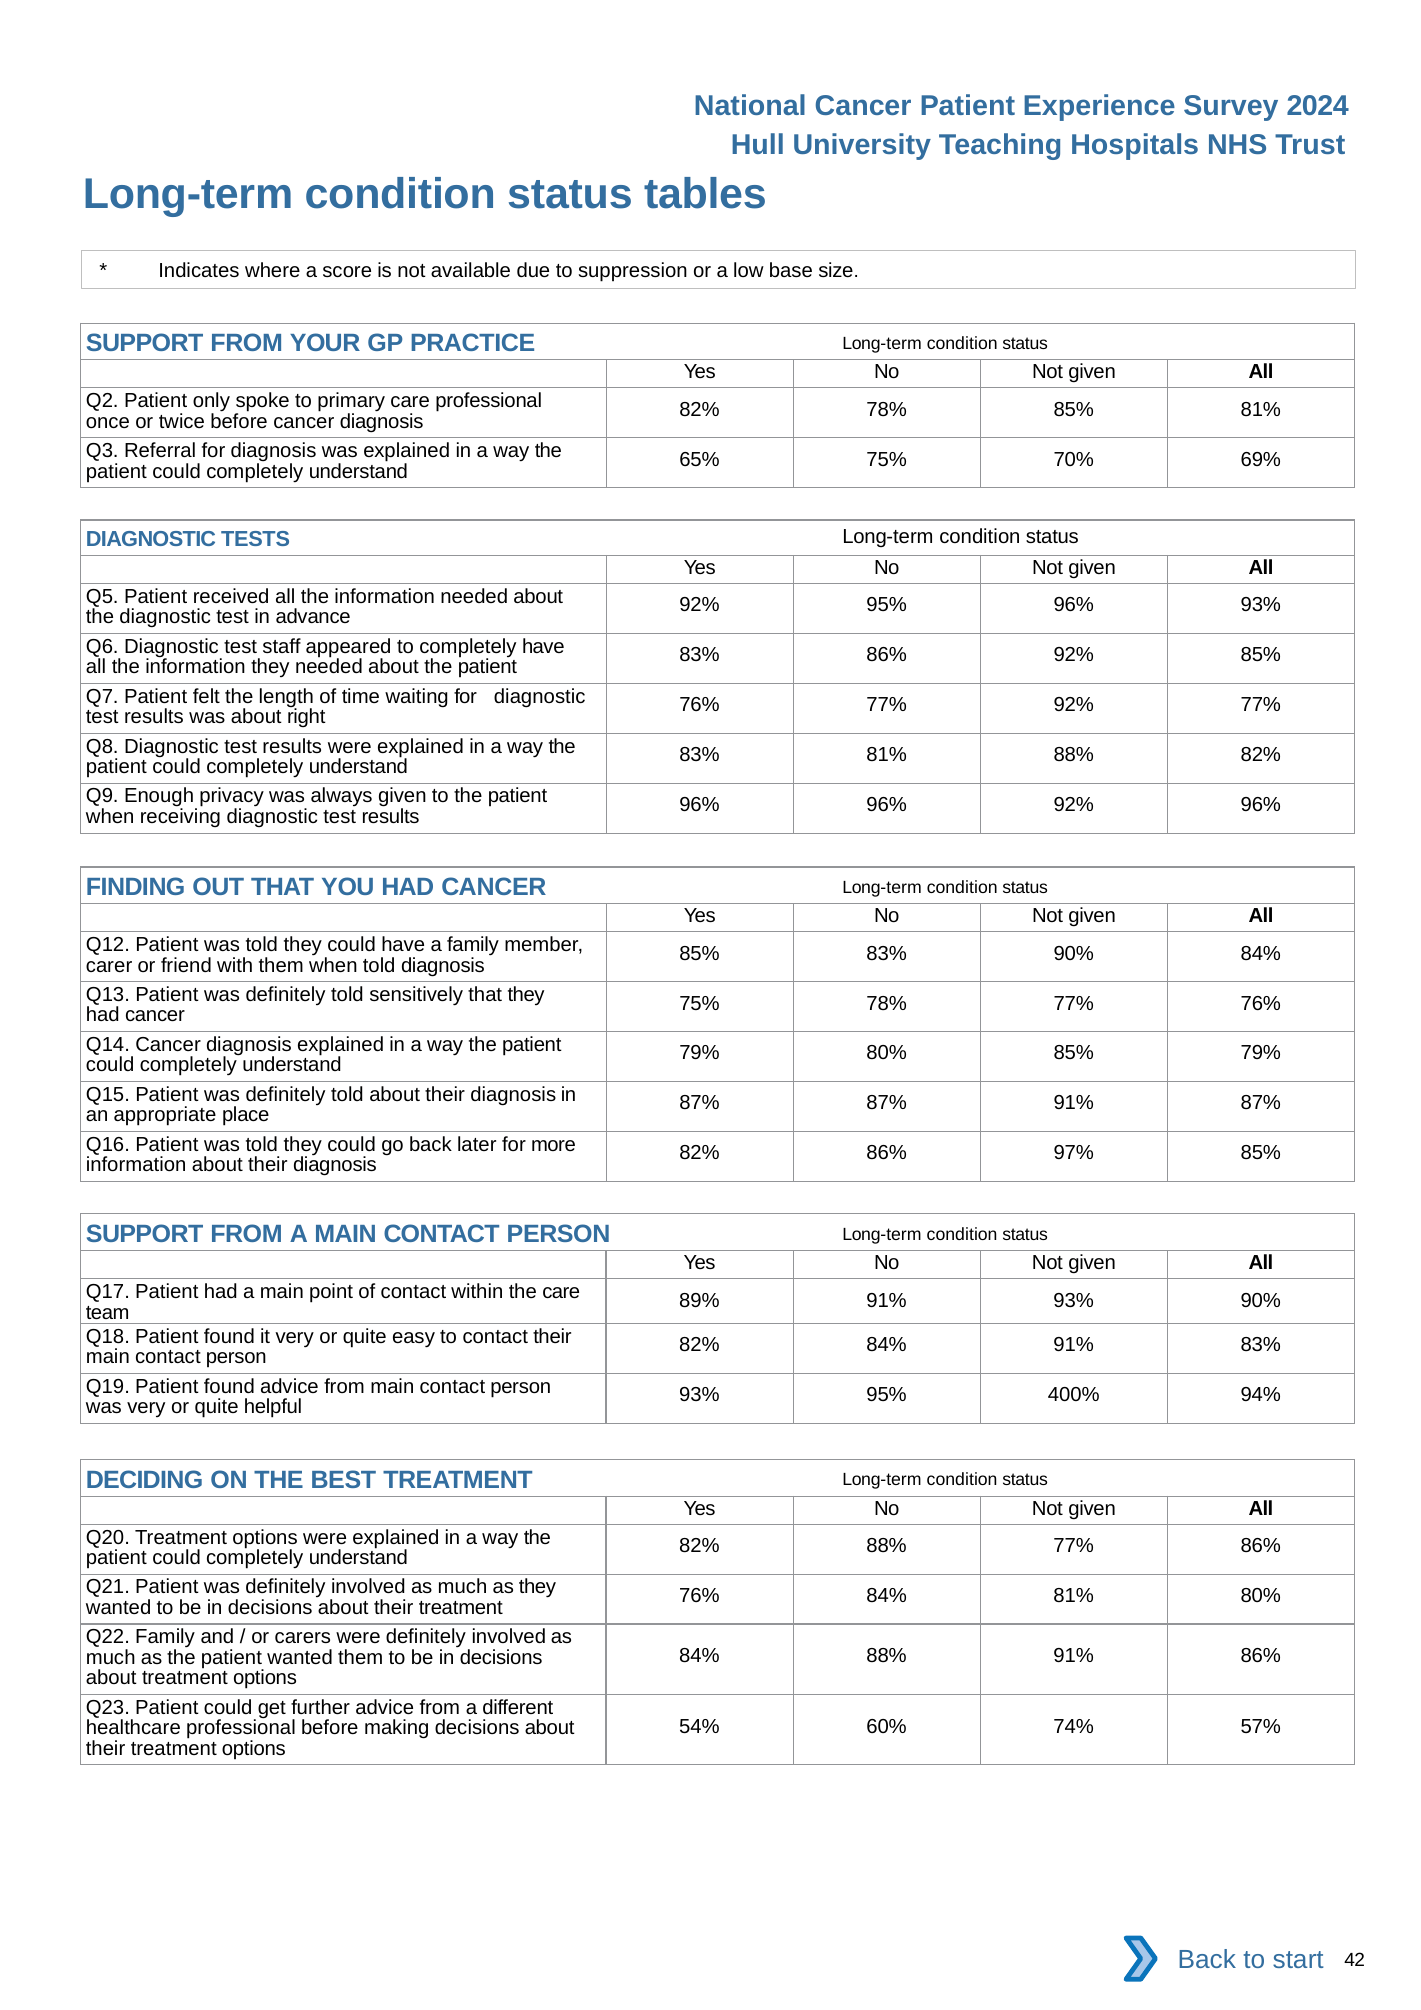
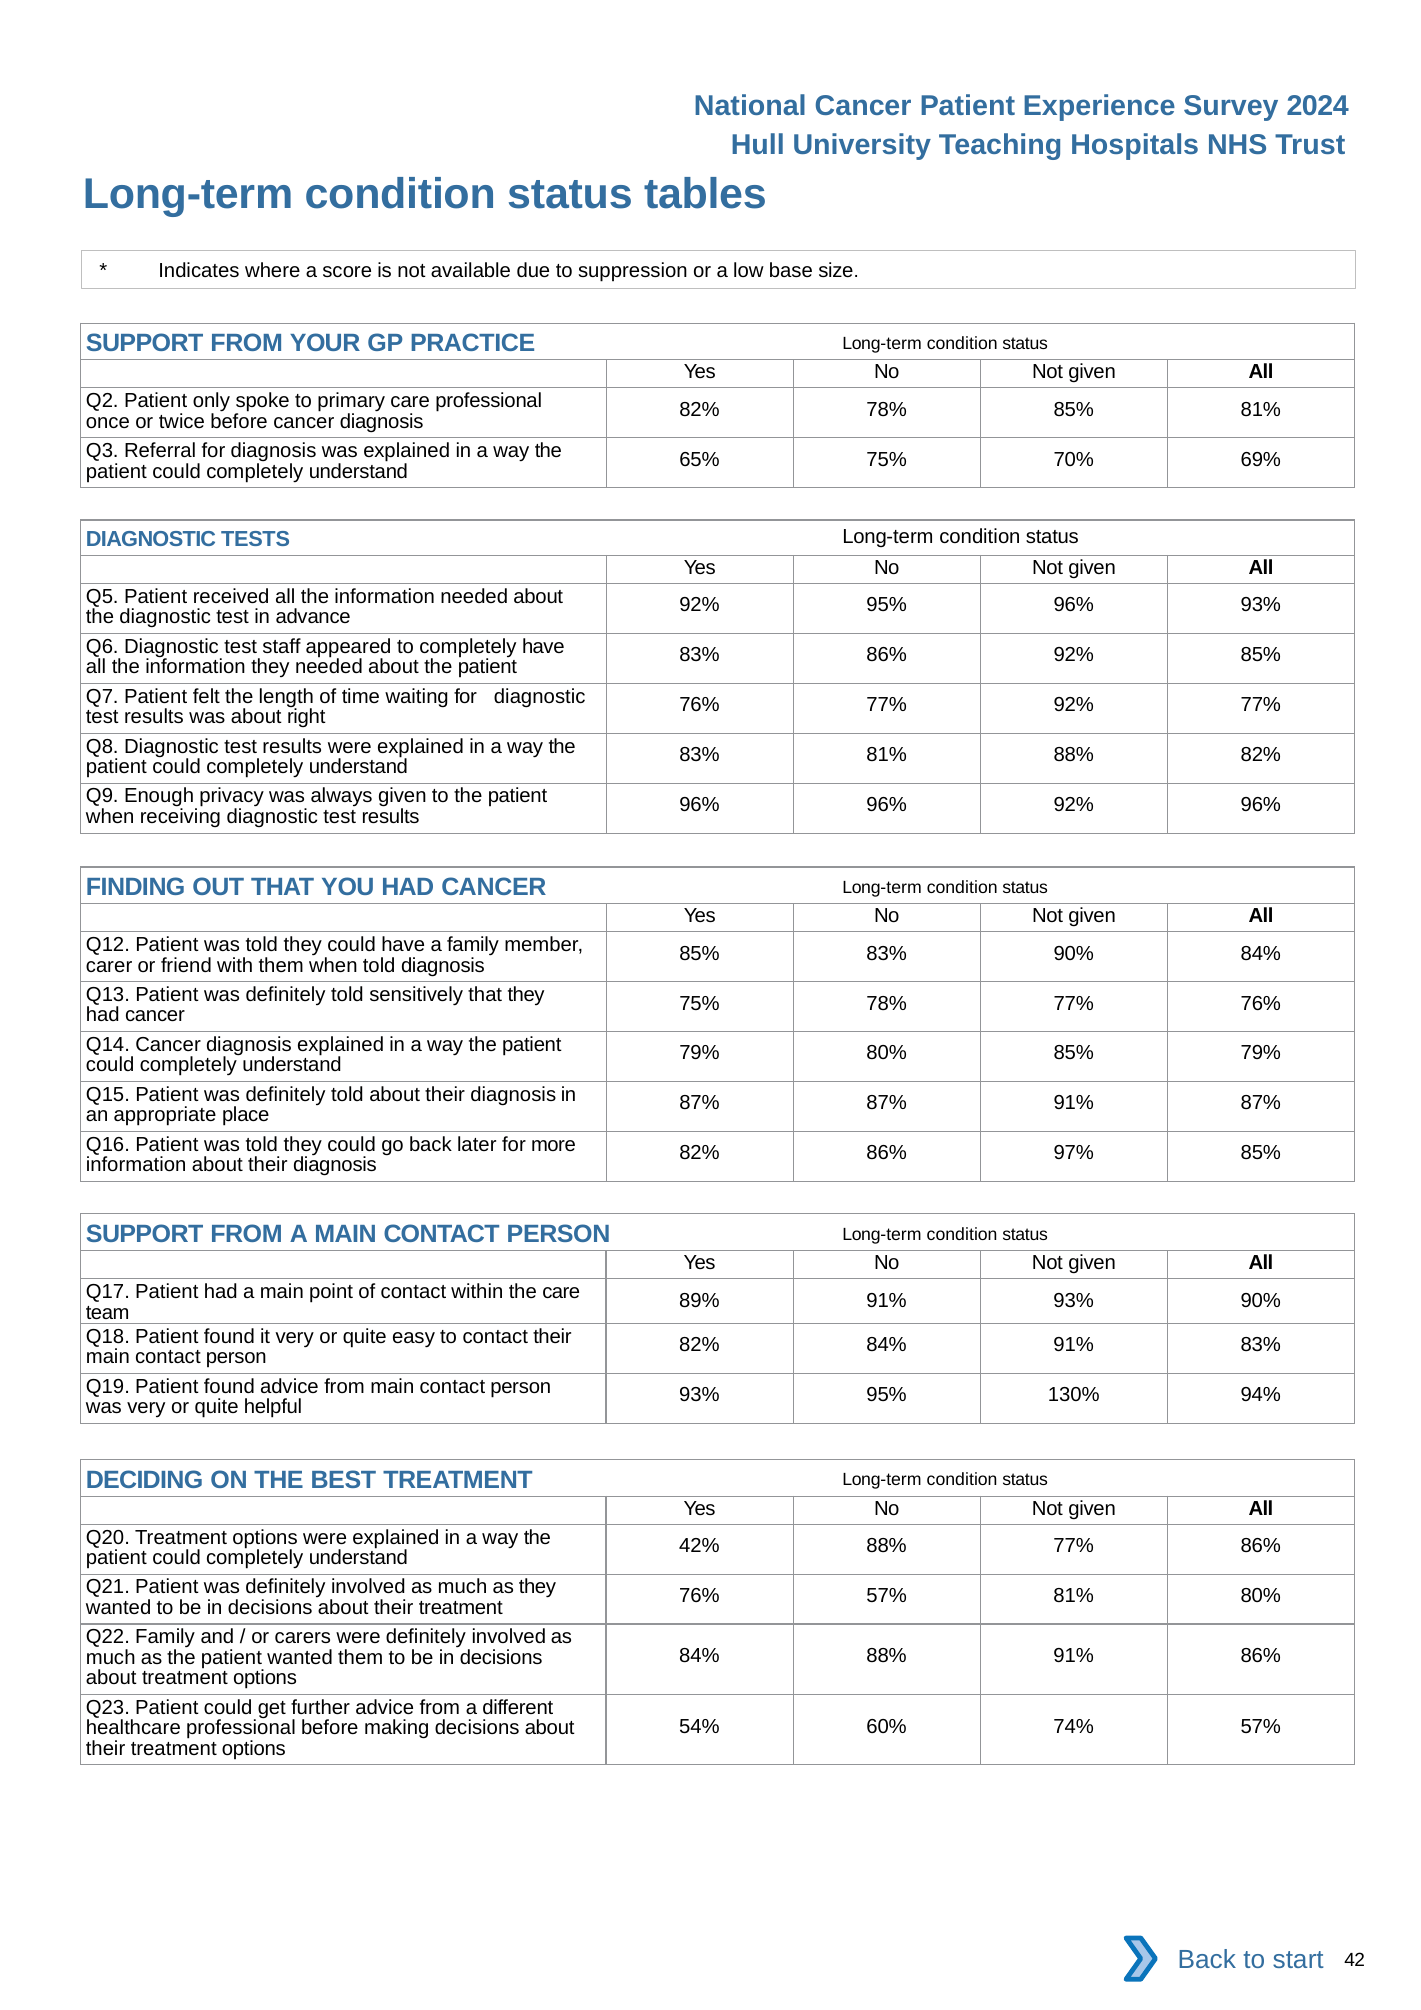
400%: 400% -> 130% (1074, 1396)
82%: 82% -> 42% (699, 1547)
76% 84%: 84% -> 57% (887, 1597)
